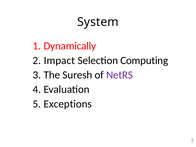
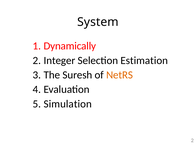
Impact: Impact -> Integer (59, 60)
Computing: Computing -> Estimation (144, 60)
NetRS colour: purple -> orange (120, 75)
Exceptions: Exceptions -> Simulation (68, 104)
